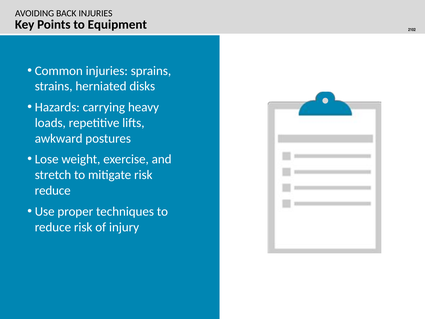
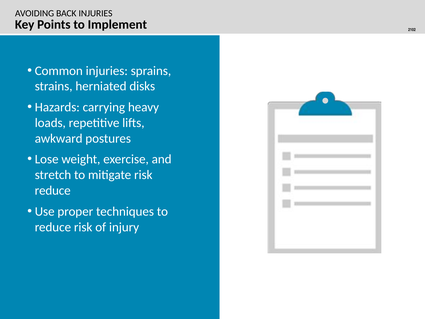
Equipment: Equipment -> Implement (117, 25)
